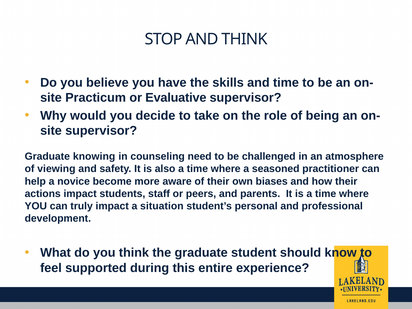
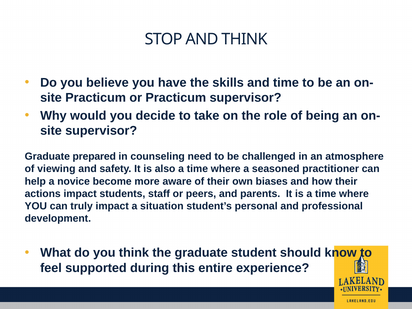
or Evaluative: Evaluative -> Practicum (176, 98)
knowing: knowing -> prepared (94, 157)
